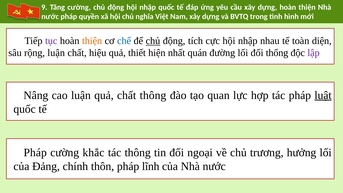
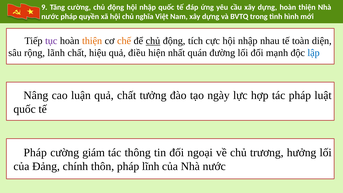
chế colour: blue -> orange (124, 41)
rộng luận: luận -> lãnh (56, 53)
thiết: thiết -> điều (137, 53)
thống: thống -> mạnh (277, 53)
lập colour: purple -> blue (314, 53)
chất thông: thông -> tưởng (153, 95)
quan: quan -> ngày (219, 95)
luật underline: present -> none (323, 95)
khắc: khắc -> giám (94, 153)
